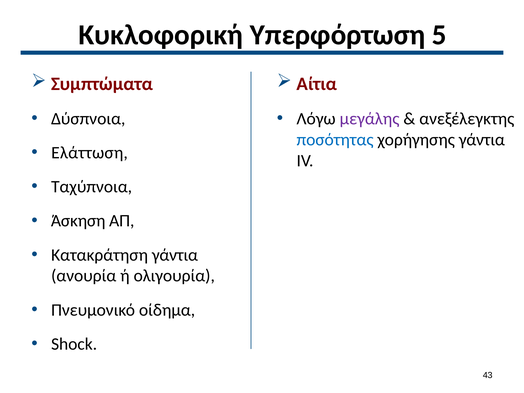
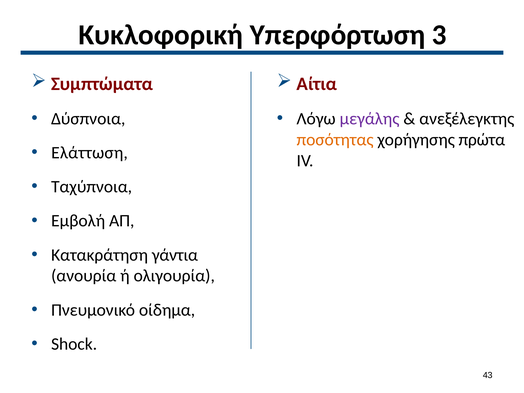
5: 5 -> 3 (439, 35)
ποσότητας colour: blue -> orange (335, 140)
χορήγησης γάντια: γάντια -> πρώτα (482, 140)
Άσκηση: Άσκηση -> Εμβολή (78, 221)
